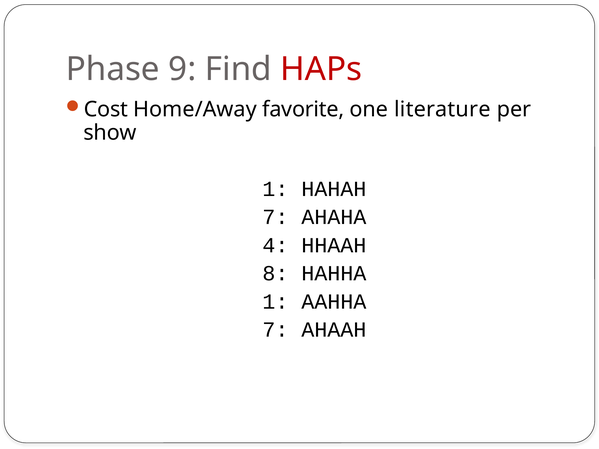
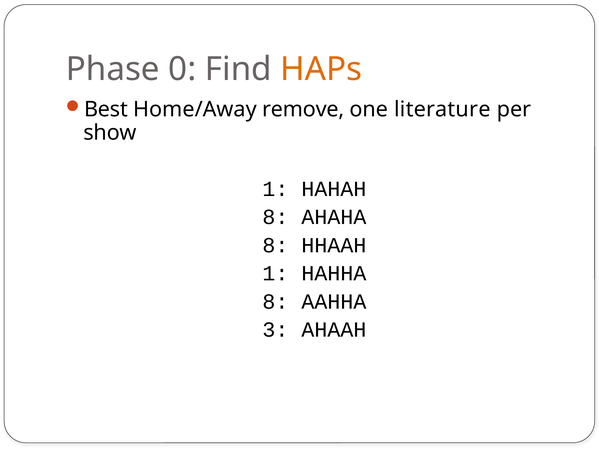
9: 9 -> 0 (182, 69)
HAPs colour: red -> orange (321, 69)
Cost: Cost -> Best (106, 109)
favorite: favorite -> remove (303, 109)
7: 7 -> 8 (275, 217)
4: 4 -> 8 (275, 245)
8: 8 -> 1 (275, 274)
1: 1 -> 8 (275, 302)
7: 7 -> 3 (275, 330)
